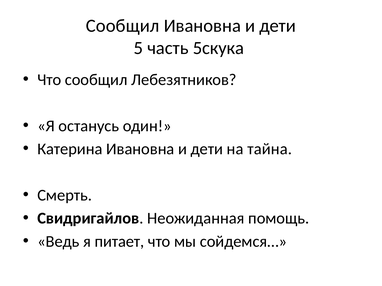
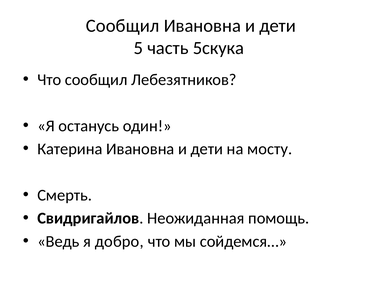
тайна: тайна -> мосту (270, 149)
питает: питает -> добро (119, 242)
